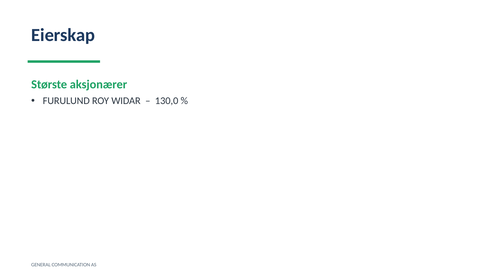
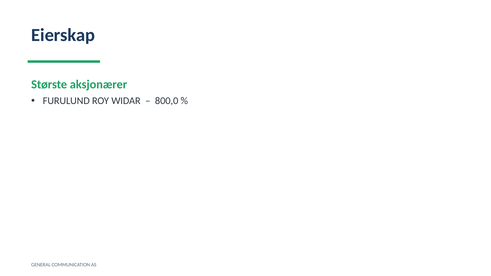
130,0: 130,0 -> 800,0 (167, 101)
